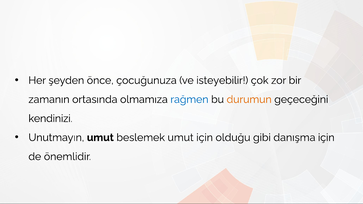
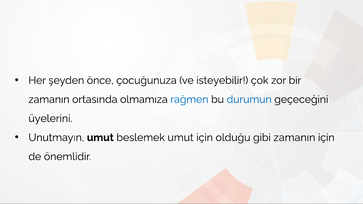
durumun colour: orange -> blue (249, 100)
kendinizi: kendinizi -> üyelerini (50, 119)
gibi danışma: danışma -> zamanın (294, 138)
